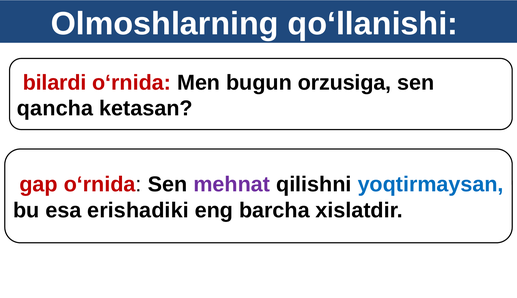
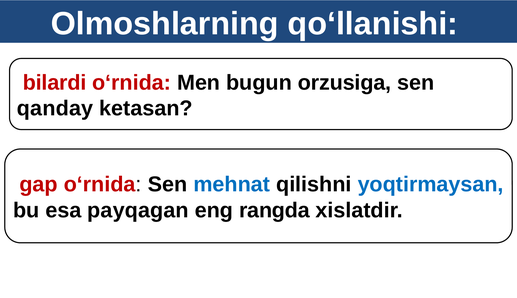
qancha: qancha -> qanday (55, 108)
mеhnat colour: purple -> blue (232, 184)
erishadiki: erishadiki -> payqagan (138, 210)
barcha: barcha -> rangda (274, 210)
